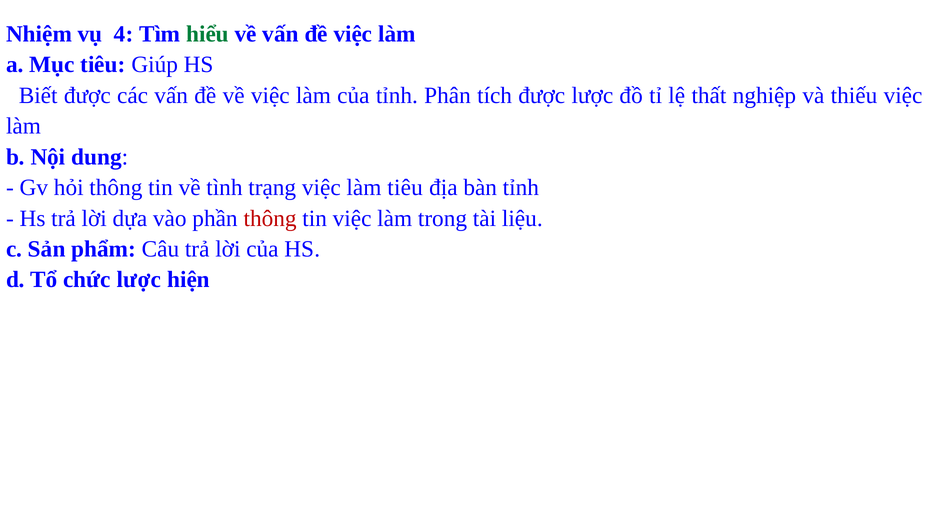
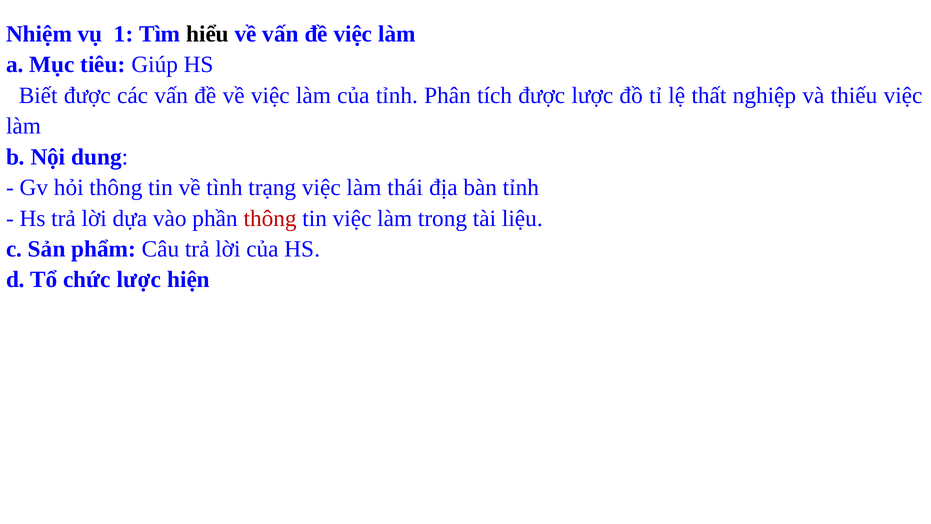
4: 4 -> 1 (124, 34)
hiểu colour: green -> black (208, 34)
làm tiêu: tiêu -> thái (405, 188)
